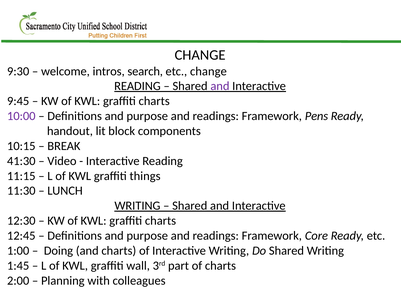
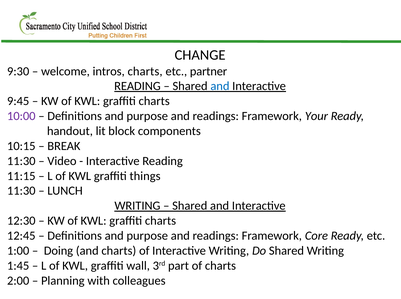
intros search: search -> charts (145, 71)
etc change: change -> partner (209, 71)
and colour: purple -> blue (220, 86)
Pens: Pens -> Your (316, 116)
41:30: 41:30 -> 11:30 (21, 161)
